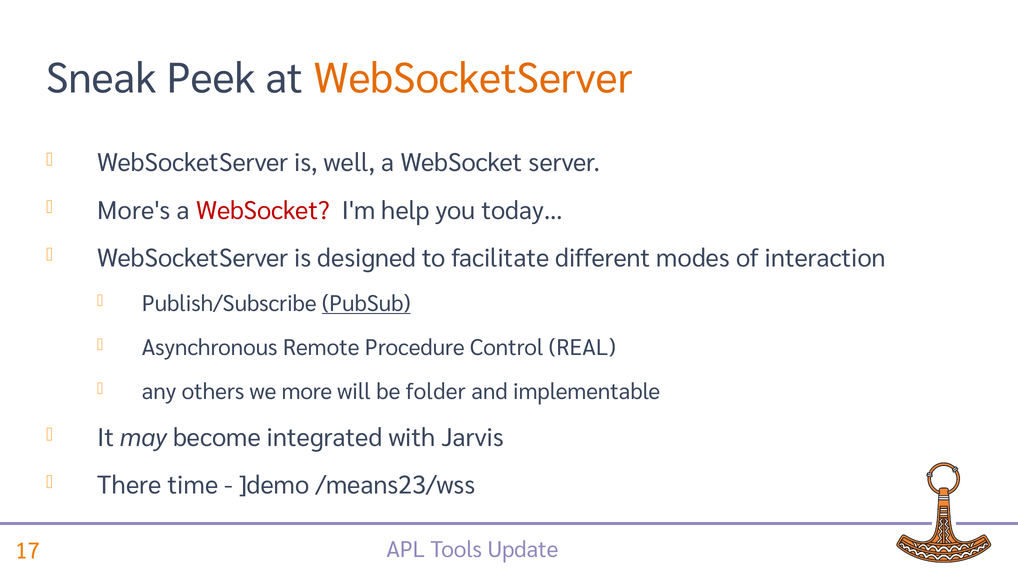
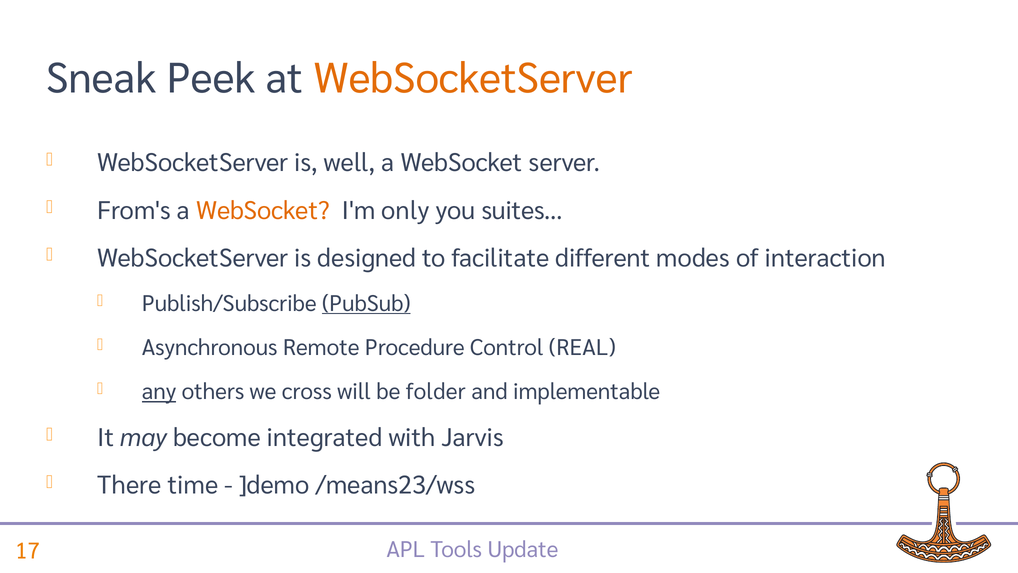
More's: More's -> From's (134, 210)
WebSocket colour: red -> orange (263, 210)
help: help -> only (405, 210)
today…: today… -> suites… (522, 210)
any underline: none -> present (159, 392)
more: more -> cross (307, 392)
